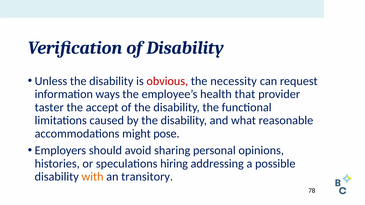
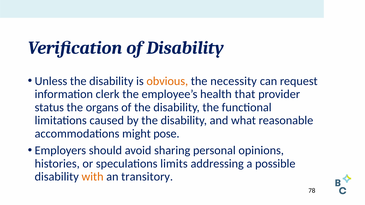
obvious colour: red -> orange (167, 81)
ways: ways -> clerk (108, 94)
taster: taster -> status (49, 107)
accept: accept -> organs (102, 107)
hiring: hiring -> limits (174, 164)
